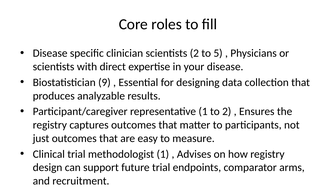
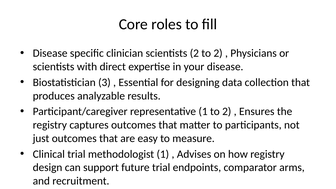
2 to 5: 5 -> 2 (218, 53)
9: 9 -> 3 (104, 82)
